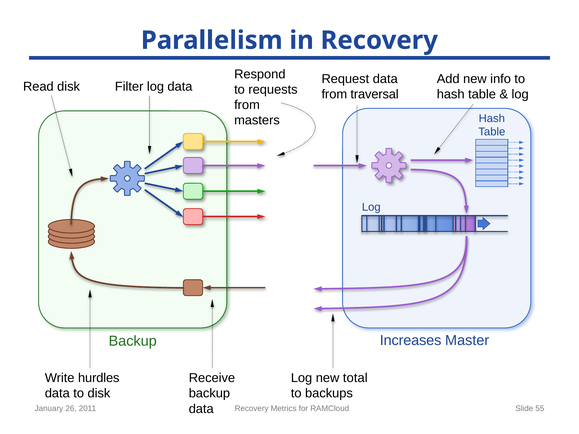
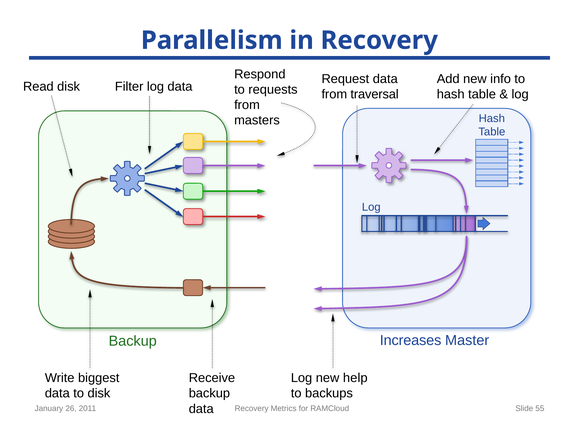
hurdles: hurdles -> biggest (99, 378)
total: total -> help (355, 378)
